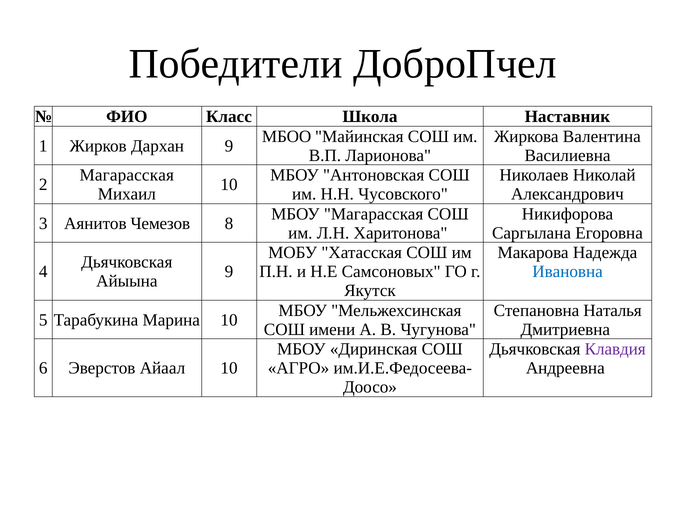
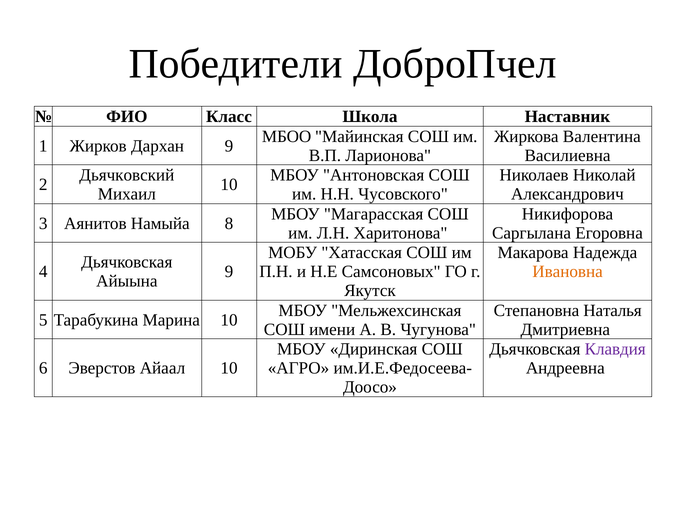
Магарасская: Магарасская -> Дьячковский (127, 175)
Чемезов: Чемезов -> Намыйа (160, 223)
Ивановна colour: blue -> orange (568, 272)
